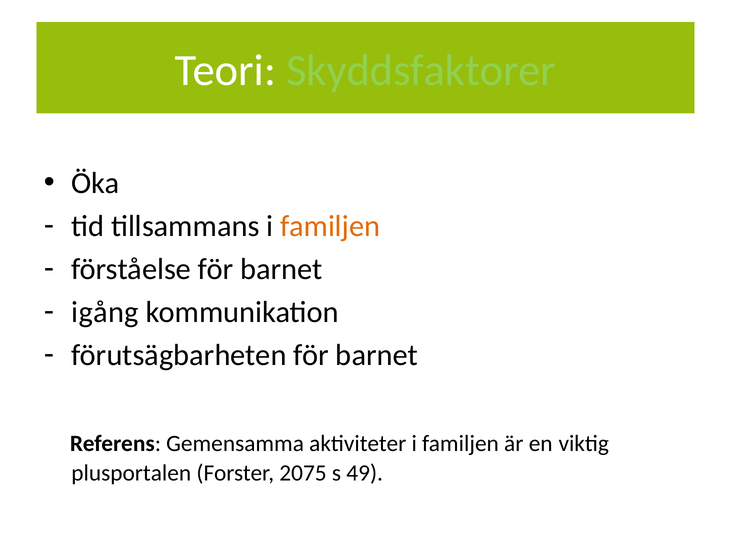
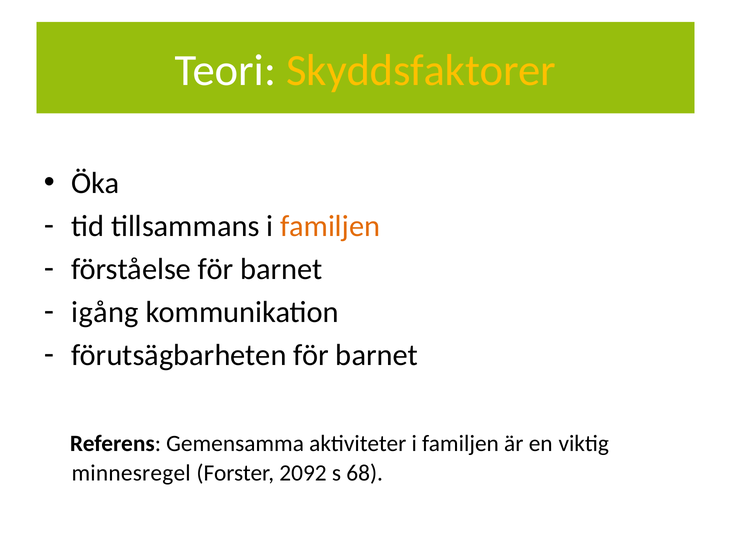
Skyddsfaktorer colour: light green -> yellow (421, 71)
plusportalen: plusportalen -> minnesregel (131, 473)
2075: 2075 -> 2092 (303, 473)
49: 49 -> 68 (365, 473)
